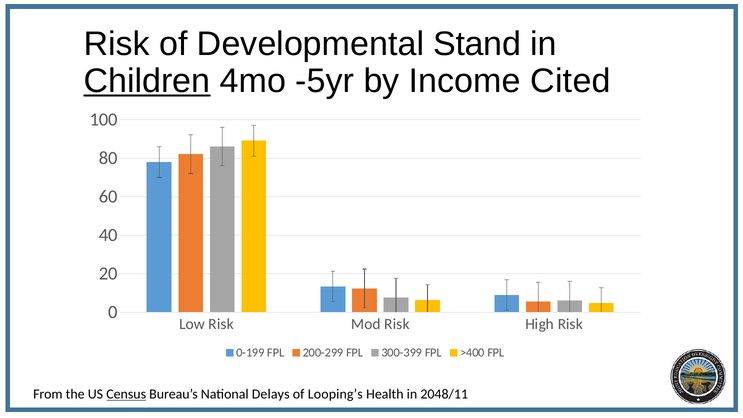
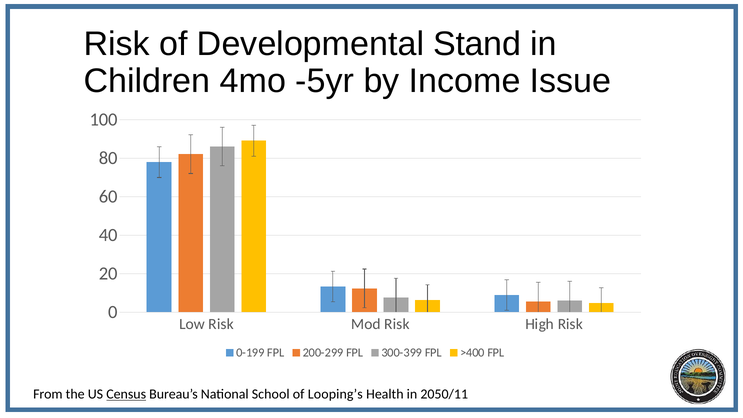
Children underline: present -> none (147, 81)
Cited: Cited -> Issue (571, 81)
Delays: Delays -> School (271, 394)
2048/11: 2048/11 -> 2050/11 (444, 394)
